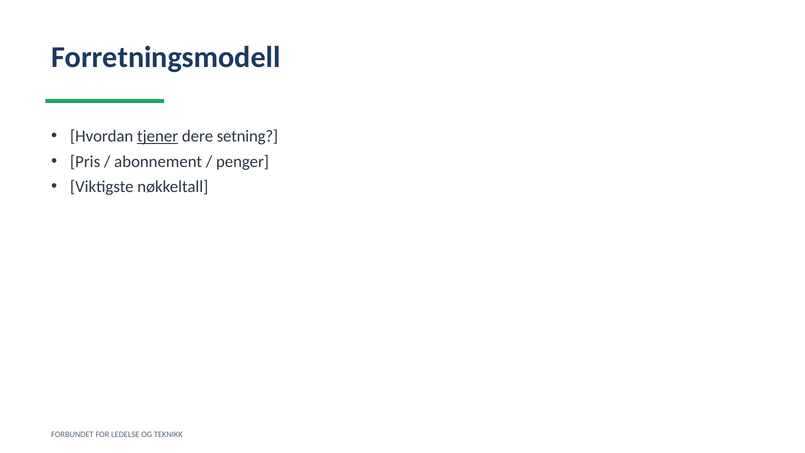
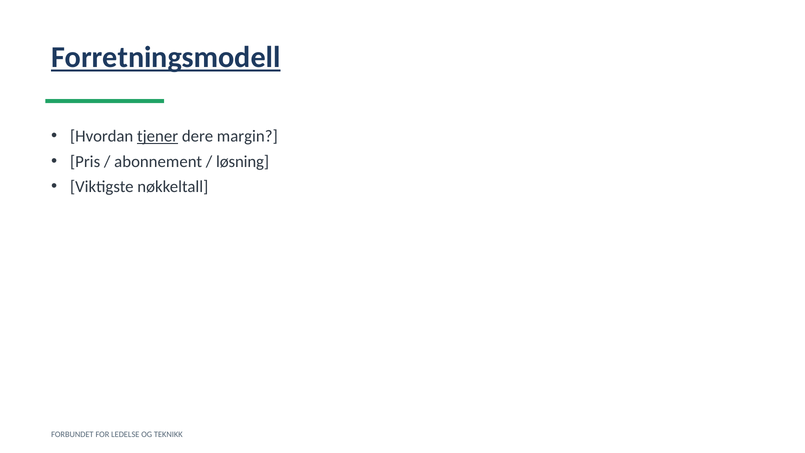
Forretningsmodell underline: none -> present (166, 57)
setning: setning -> margin (247, 136)
penger: penger -> løsning (243, 162)
